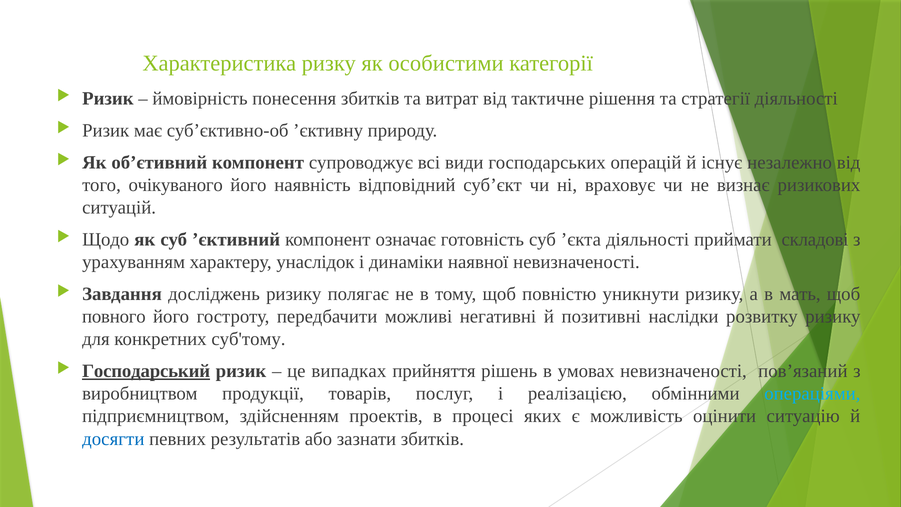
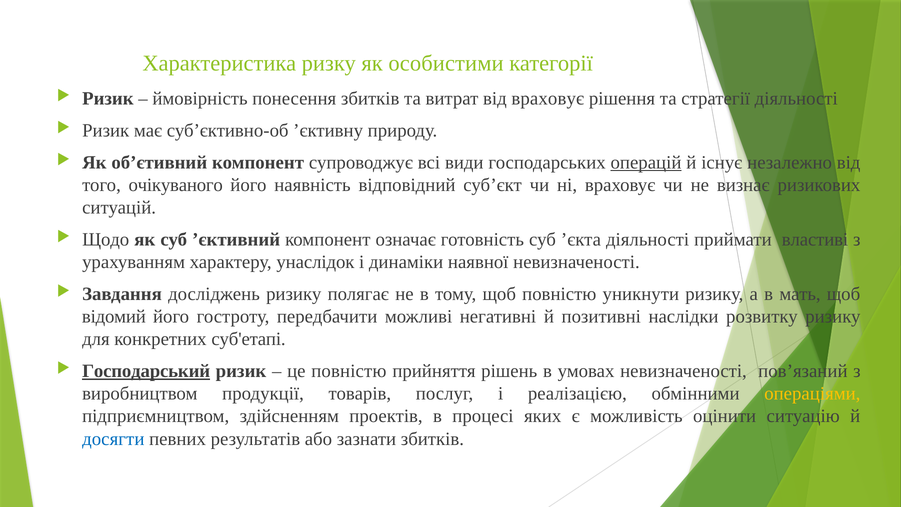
від тактичне: тактичне -> враховує (548, 98)
операцій underline: none -> present (646, 162)
складові: складові -> властиві (815, 239)
повного: повного -> відомий (114, 316)
суб'тому: суб'тому -> суб'етапі (249, 339)
це випадках: випадках -> повністю (349, 371)
операціями colour: light blue -> yellow (812, 394)
